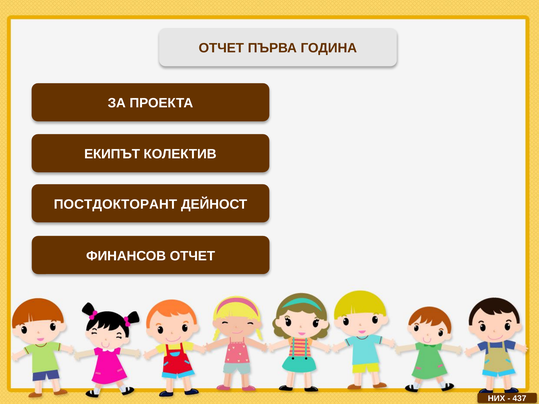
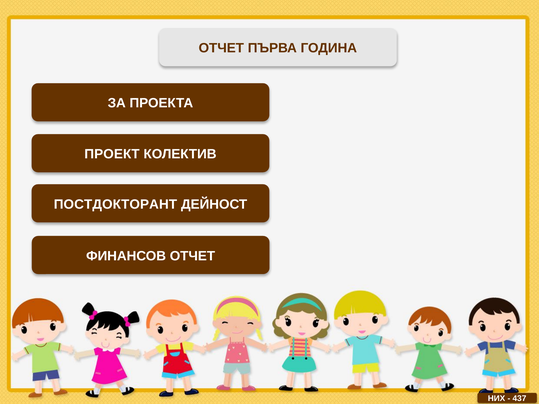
ЕКИПЪТ: ЕКИПЪТ -> ПРОЕКТ (112, 154)
